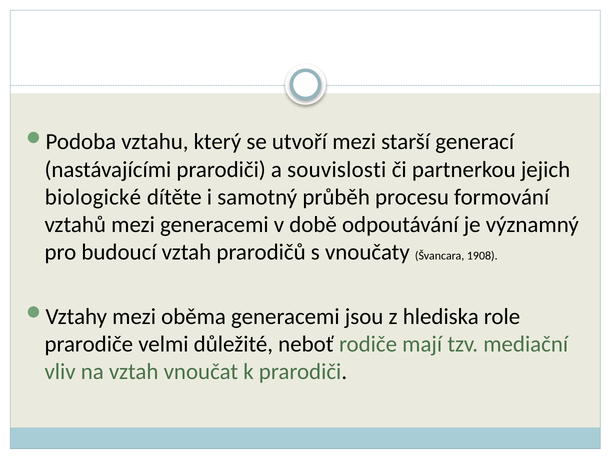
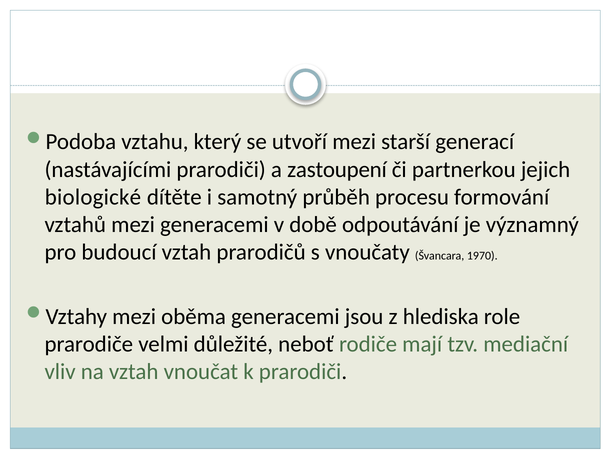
souvislosti: souvislosti -> zastoupení (337, 169)
1908: 1908 -> 1970 (482, 255)
